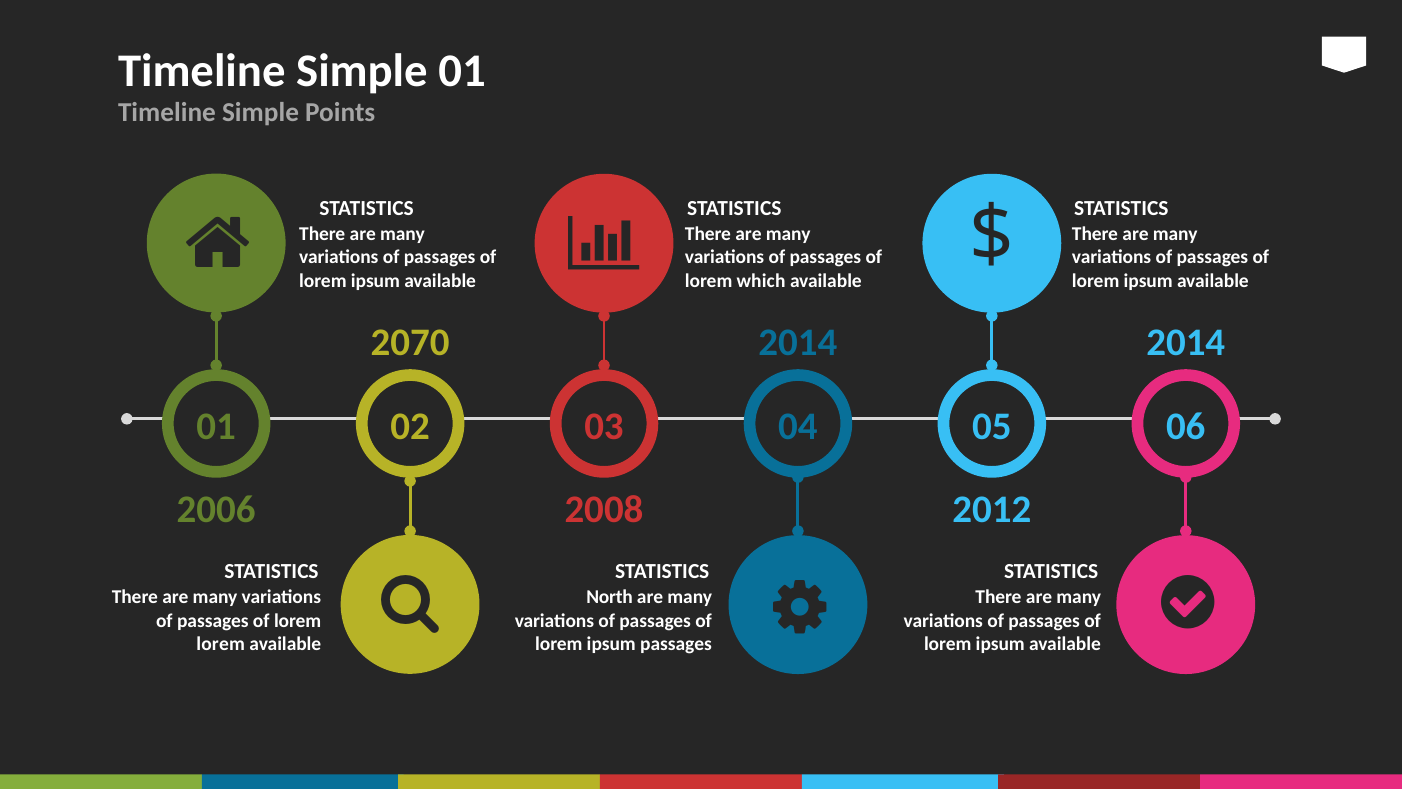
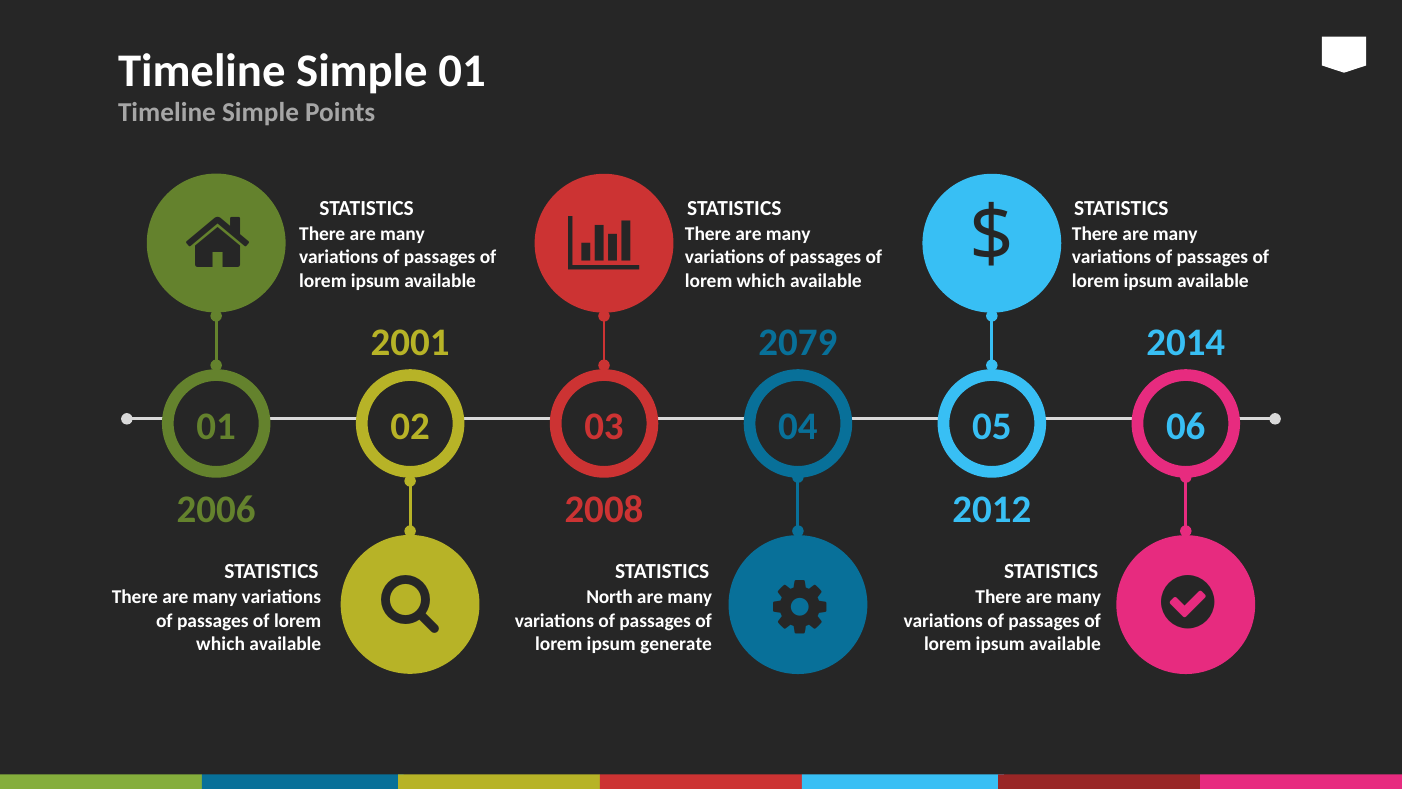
2070: 2070 -> 2001 (410, 342)
2014: 2014 -> 2079 (798, 342)
lorem: lorem -> which (221, 644)
ipsum passages: passages -> generate (676, 644)
